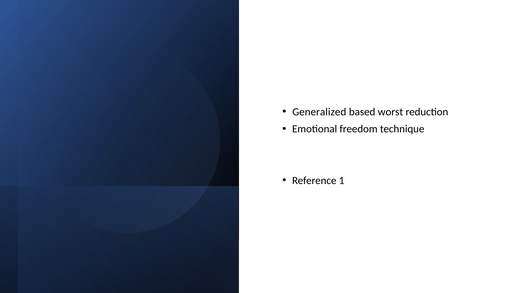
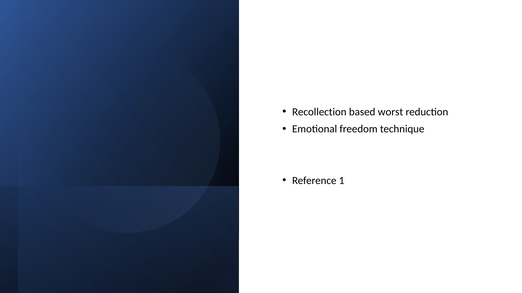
Generalized: Generalized -> Recollection (319, 112)
